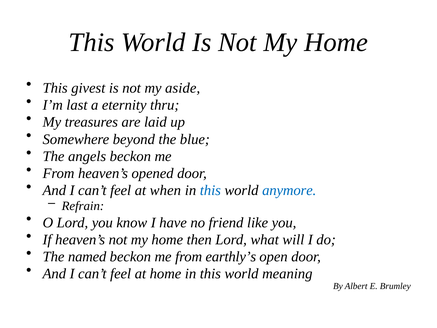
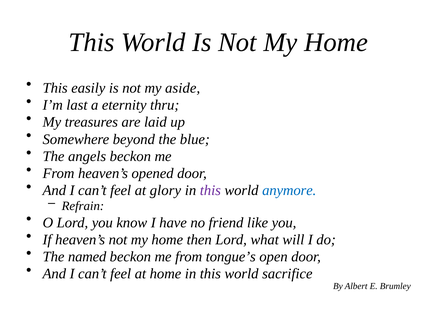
givest: givest -> easily (88, 88)
when: when -> glory (165, 190)
this colour: blue -> purple (210, 190)
earthly’s: earthly’s -> tongue’s (231, 257)
meaning: meaning -> sacrifice (287, 274)
